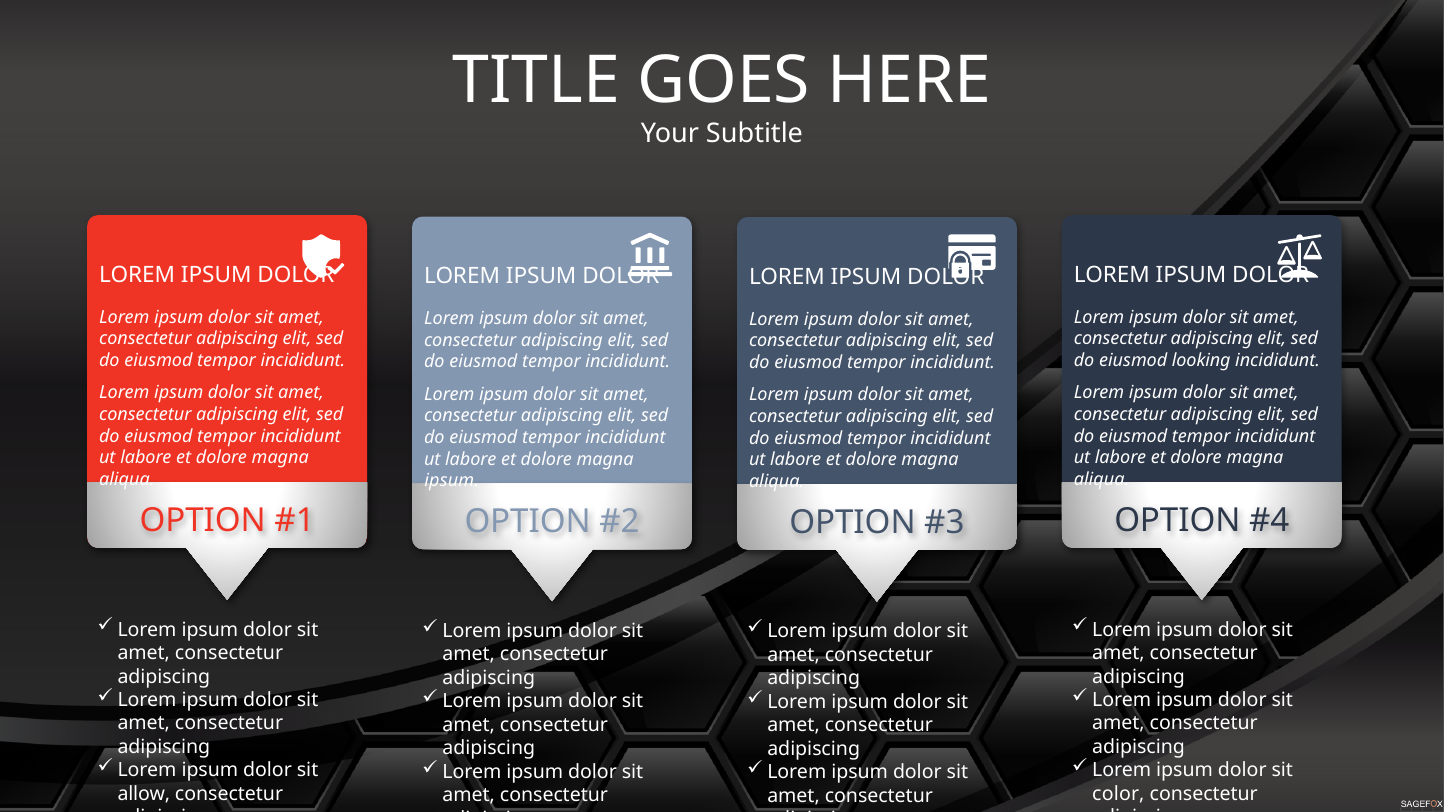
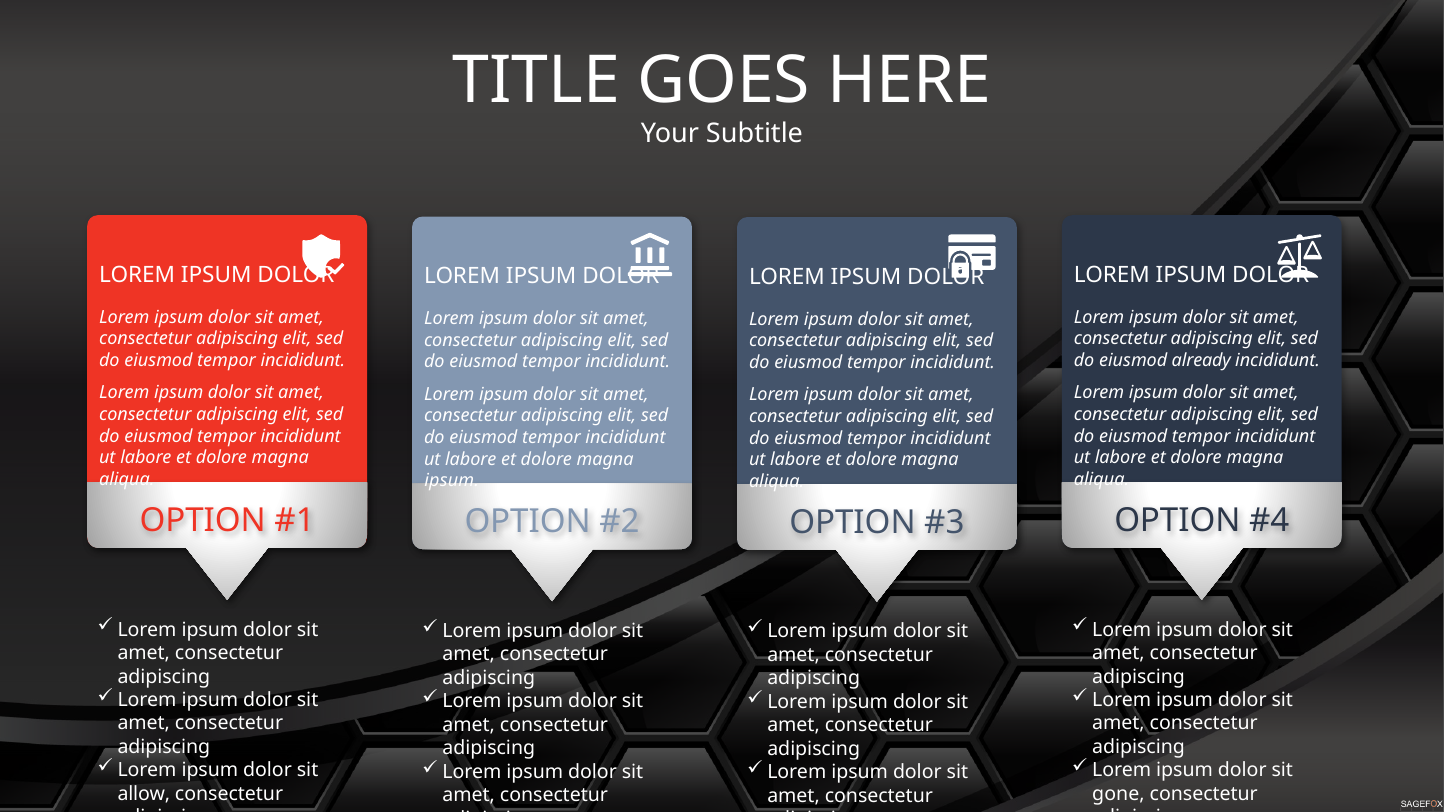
looking: looking -> already (1201, 361)
color: color -> gone (1118, 794)
